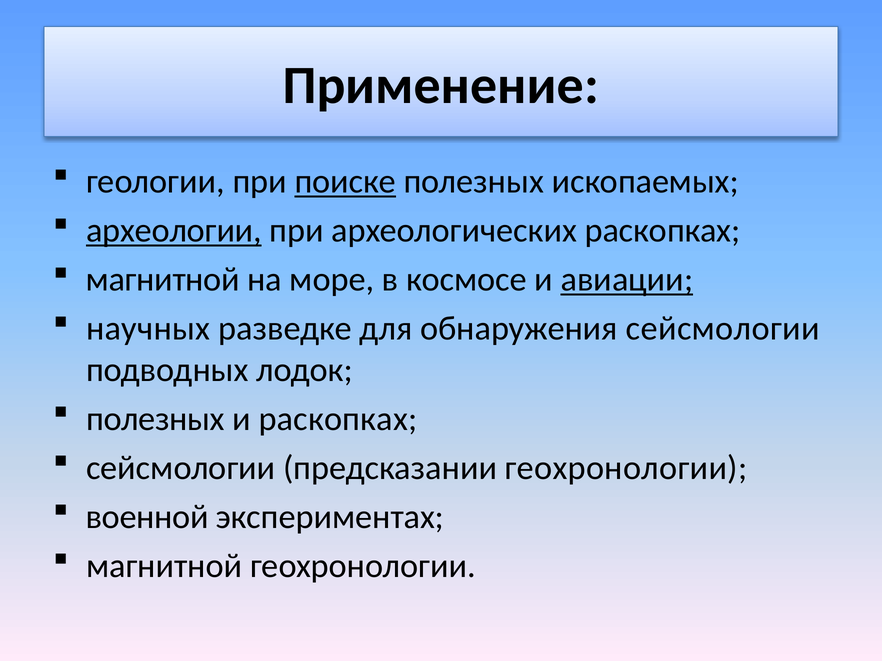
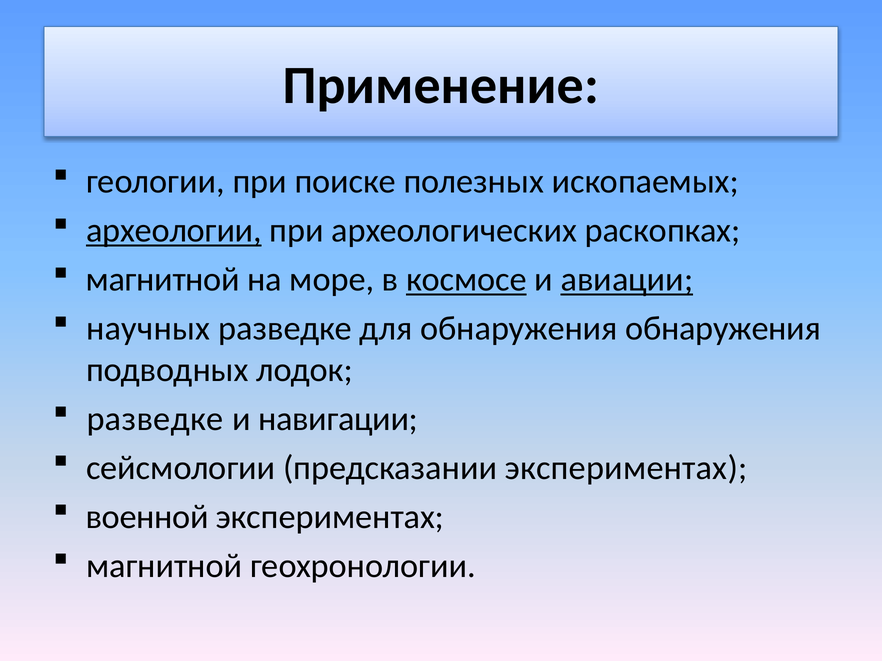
поиске underline: present -> none (345, 182)
космосе underline: none -> present (466, 280)
обнаружения сейсмологии: сейсмологии -> обнаружения (723, 329)
полезных: полезных -> разведке (155, 419)
и раскопках: раскопках -> навигации (338, 419)
предсказании геохронологии: геохронологии -> экспериментах (626, 468)
